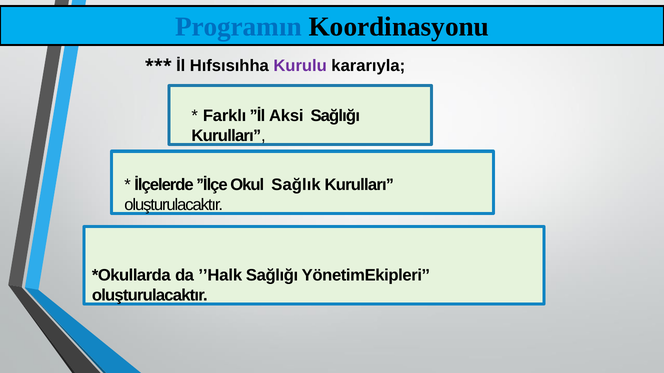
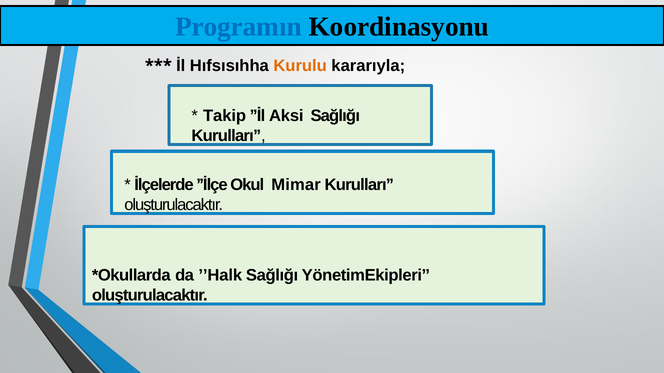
Kurulu colour: purple -> orange (300, 66)
Farklı: Farklı -> Takip (225, 116)
Sağlık: Sağlık -> Mimar (296, 185)
